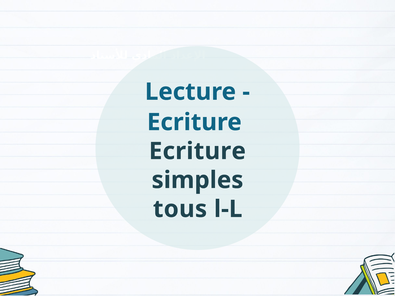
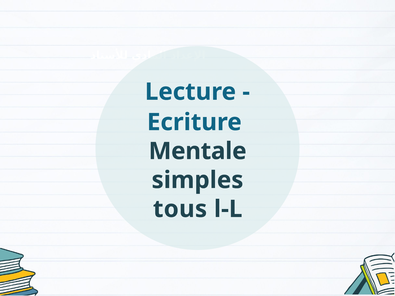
Ecriture: Ecriture -> Mentale (198, 151)
